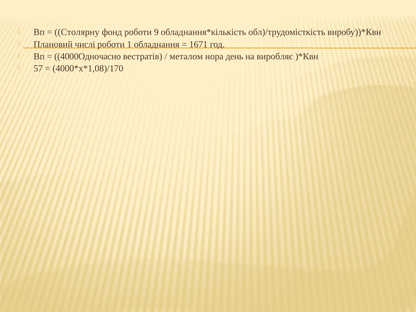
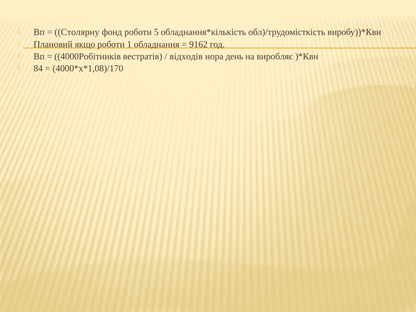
9: 9 -> 5 (156, 32)
числі: числі -> якщо (85, 44)
1671: 1671 -> 9162 (198, 44)
4000Одночасно: 4000Одночасно -> 4000Робітників (88, 56)
металом: металом -> відходів (186, 56)
57: 57 -> 84 (38, 69)
